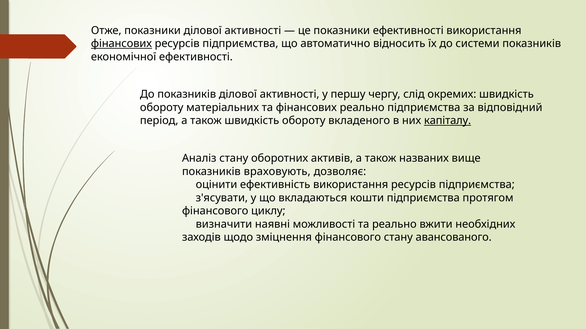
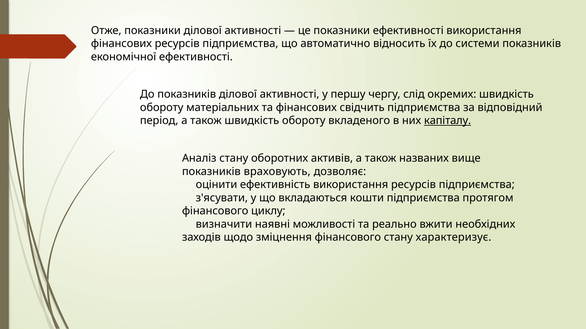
фінансових underline: present -> none (121, 44)
фінансових реально: реально -> свідчить (362, 108)
авансованого: авансованого -> характеризує (454, 238)
